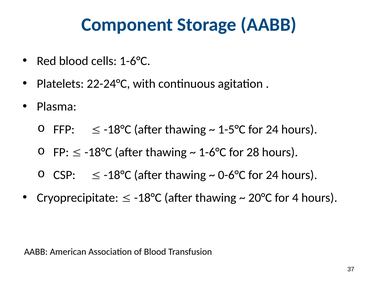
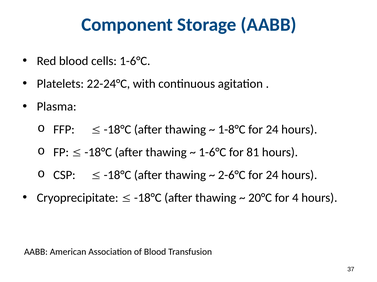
1-5°C: 1-5°C -> 1-8°C (232, 130)
28: 28 -> 81 (253, 153)
0-6°C: 0-6°C -> 2-6°C (232, 175)
